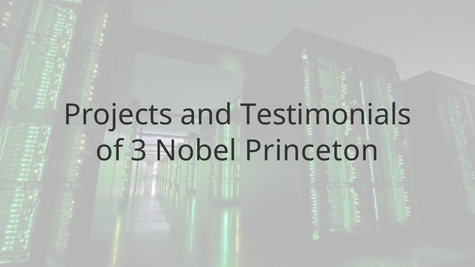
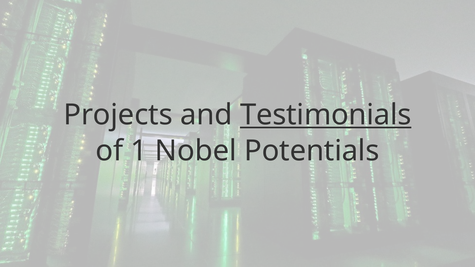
Testimonials underline: none -> present (326, 115)
3: 3 -> 1 (139, 151)
Princeton: Princeton -> Potentials (312, 151)
